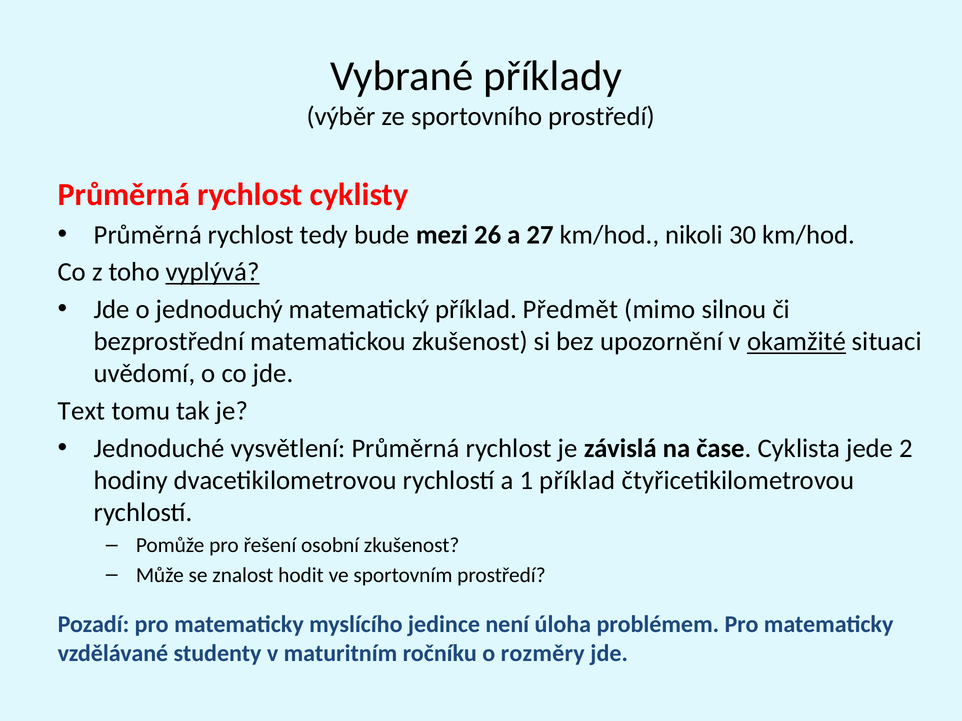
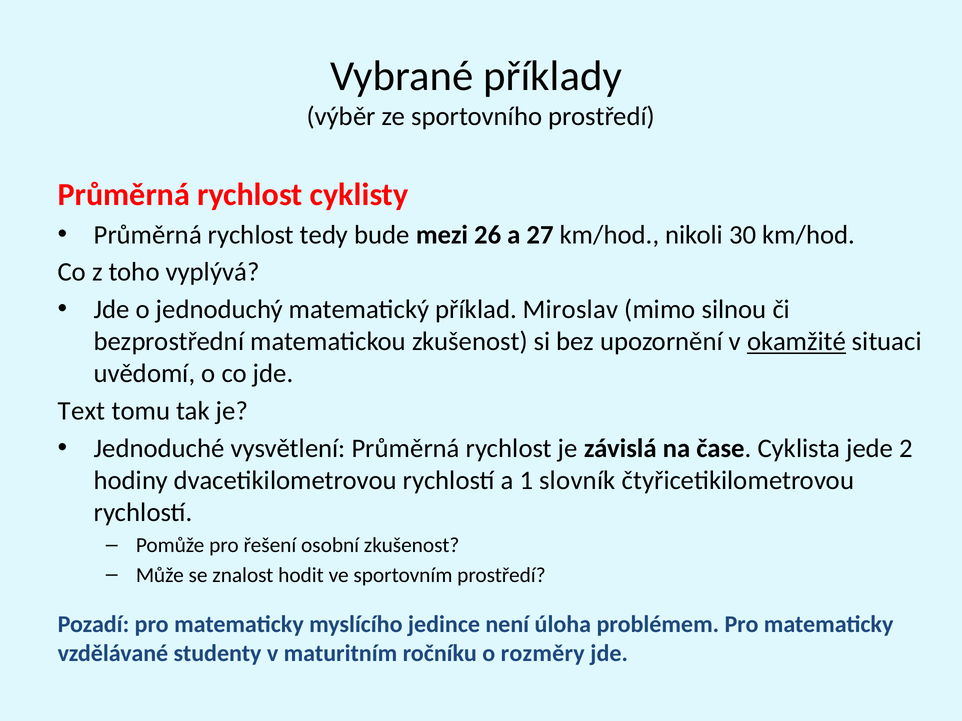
vyplývá underline: present -> none (213, 272)
Předmět: Předmět -> Miroslav (571, 310)
1 příklad: příklad -> slovník (577, 481)
